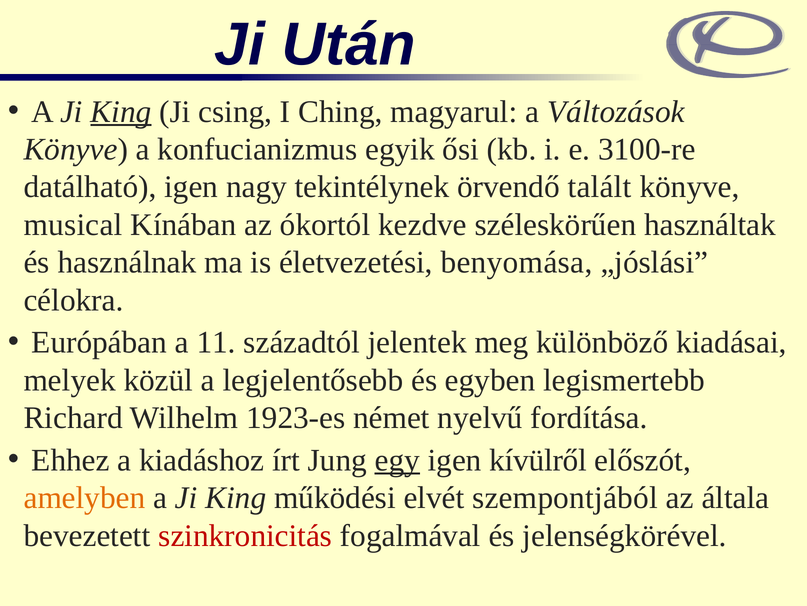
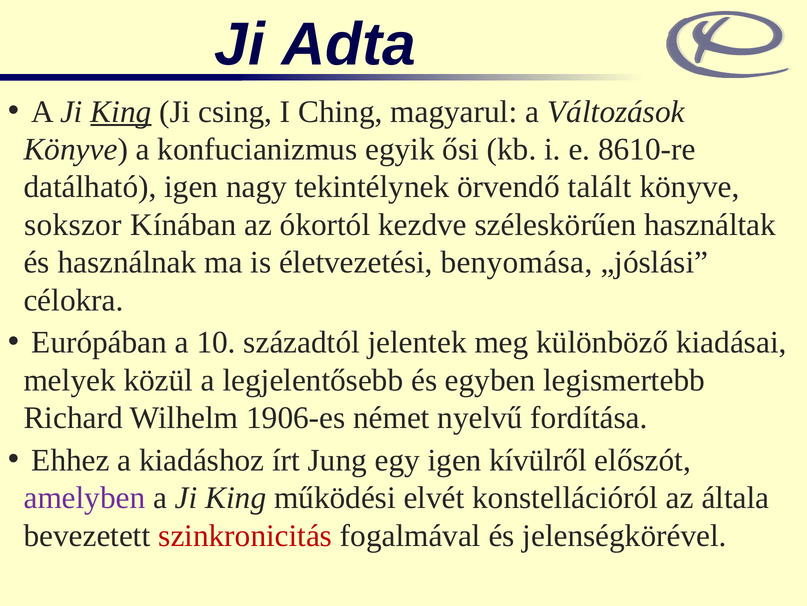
Után: Után -> Adta (349, 44)
3100-re: 3100-re -> 8610-re (647, 149)
musical: musical -> sokszor (73, 225)
11: 11 -> 10 (216, 342)
1923-es: 1923-es -> 1906-es (296, 417)
egy underline: present -> none (397, 460)
amelyben colour: orange -> purple (84, 497)
szempontjából: szempontjából -> konstellációról (565, 497)
